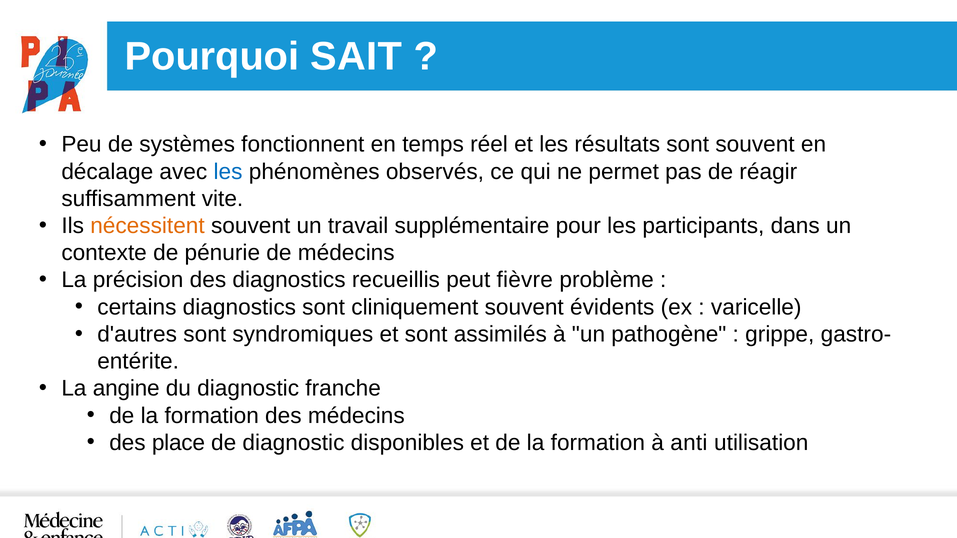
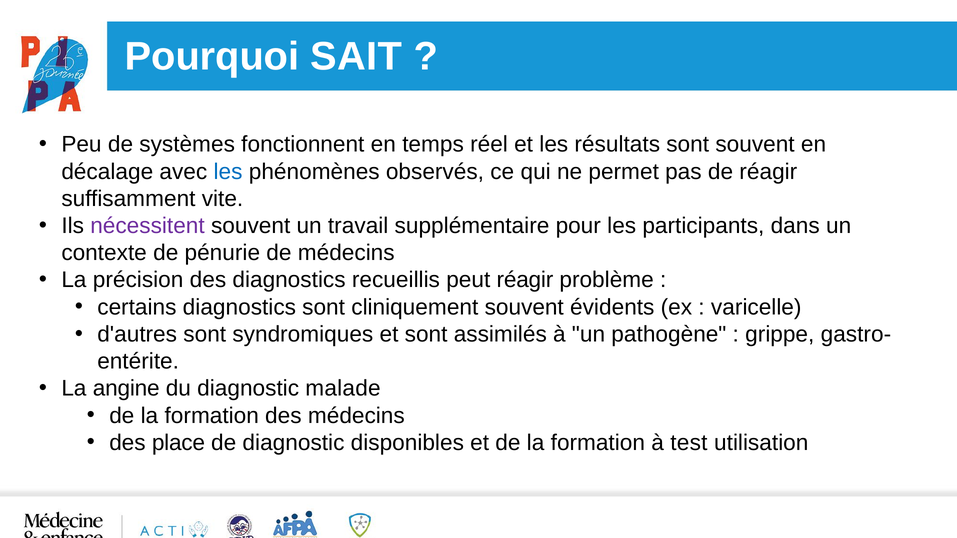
nécessitent colour: orange -> purple (147, 226)
peut fièvre: fièvre -> réagir (525, 280)
franche: franche -> malade (343, 389)
anti: anti -> test (689, 443)
